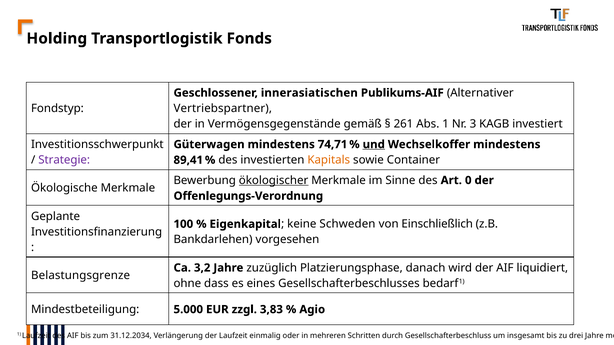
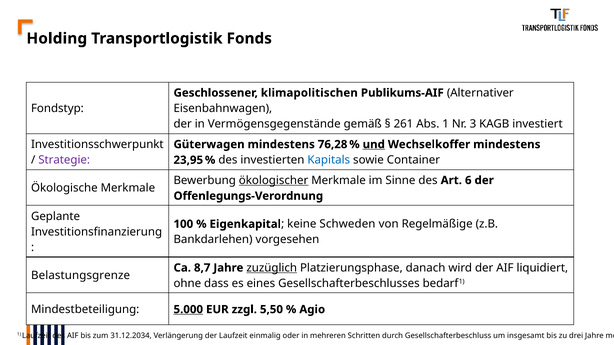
innerasiatischen: innerasiatischen -> klimapolitischen (309, 93)
Vertriebspartner: Vertriebspartner -> Eisenbahnwagen (223, 109)
74,71: 74,71 -> 76,28 (333, 145)
89,41: 89,41 -> 23,95 (188, 160)
Kapitals colour: orange -> blue (329, 160)
0: 0 -> 6 (468, 181)
Einschließlich: Einschließlich -> Regelmäßige (437, 224)
3,2: 3,2 -> 8,7 (202, 268)
zuzüglich underline: none -> present (272, 268)
5.000 underline: none -> present (188, 310)
3,83: 3,83 -> 5,50 (271, 310)
